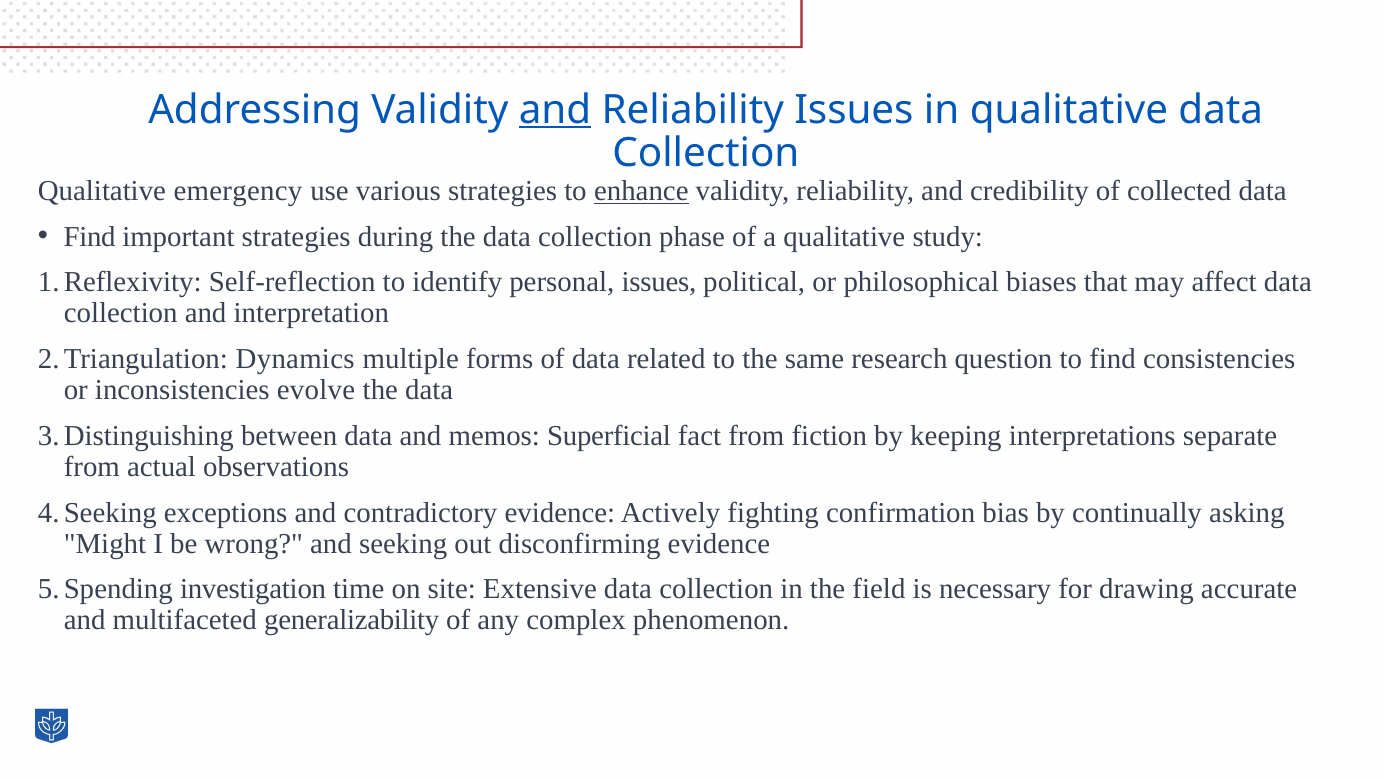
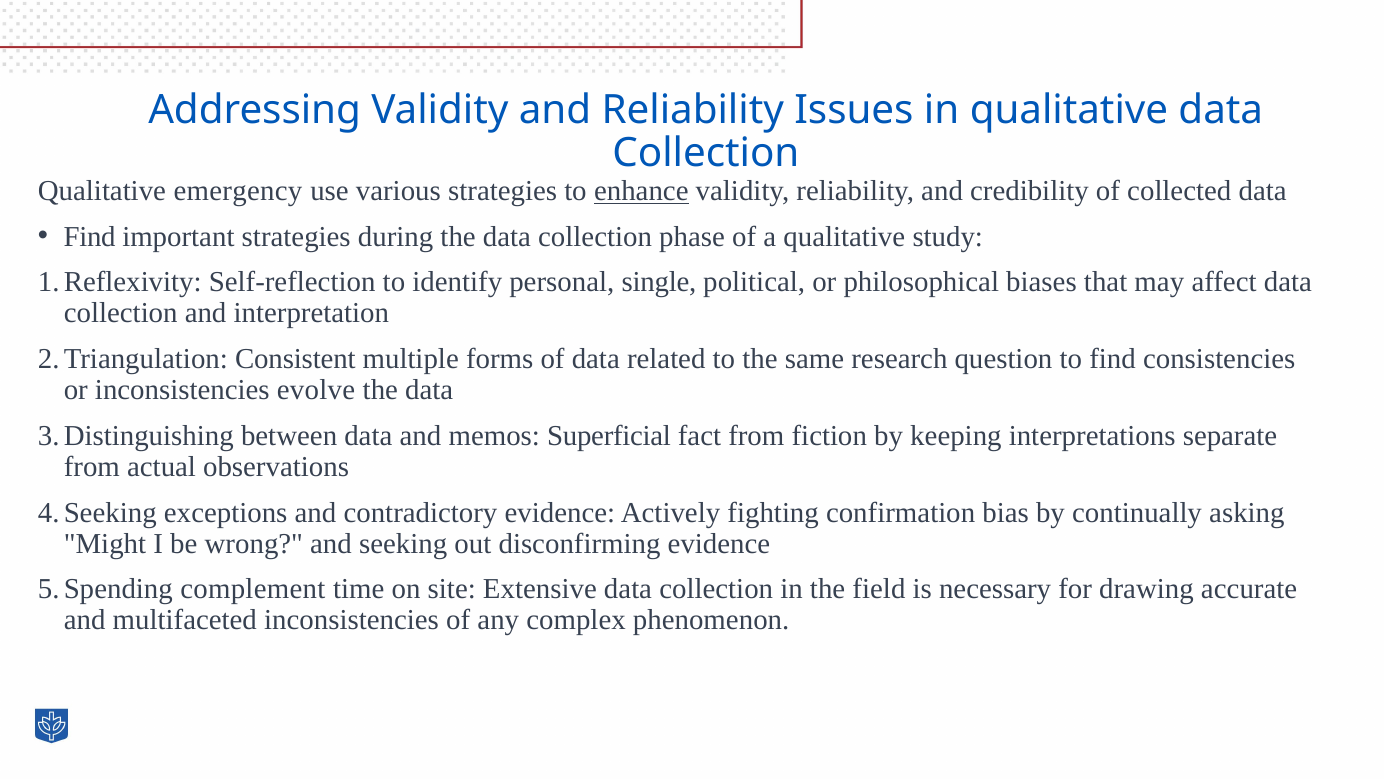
and underline: present -> none (555, 110)
personal issues: issues -> single (659, 282)
Dynamics: Dynamics -> Consistent (295, 359)
investigation: investigation -> complement (253, 589)
multifaceted generalizability: generalizability -> inconsistencies (352, 620)
